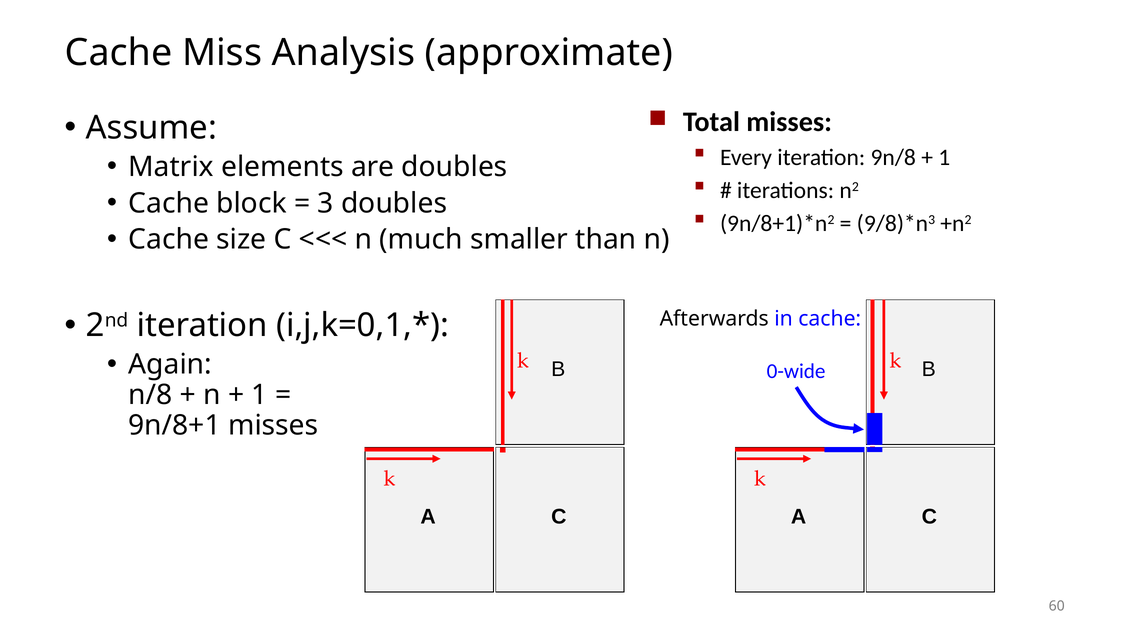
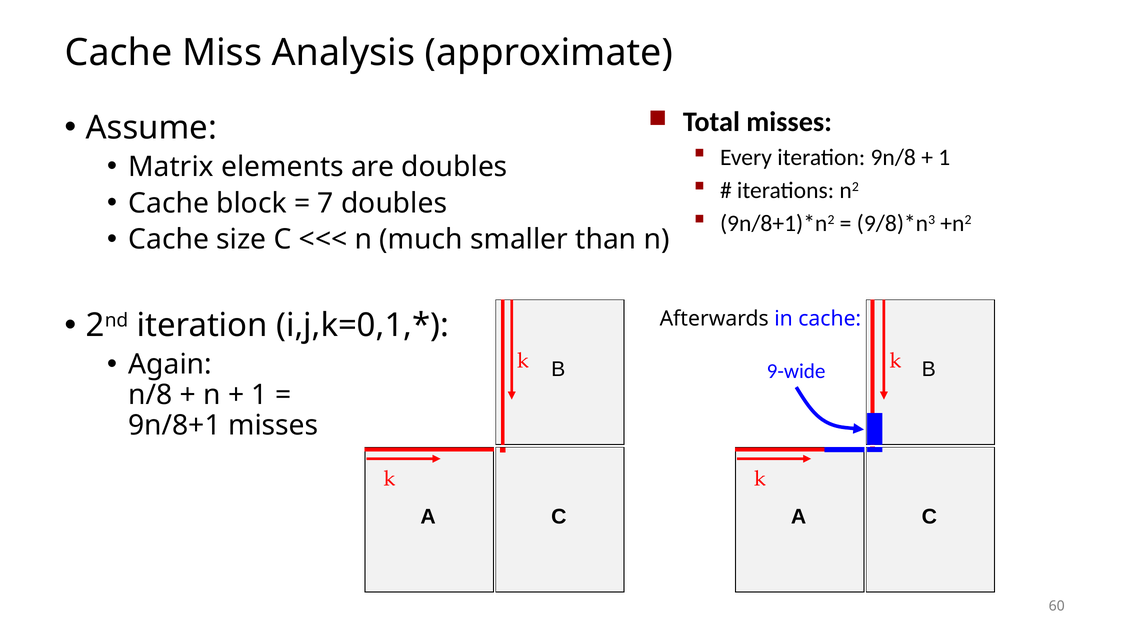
3: 3 -> 7 (326, 203)
0-wide: 0-wide -> 9-wide (796, 371)
